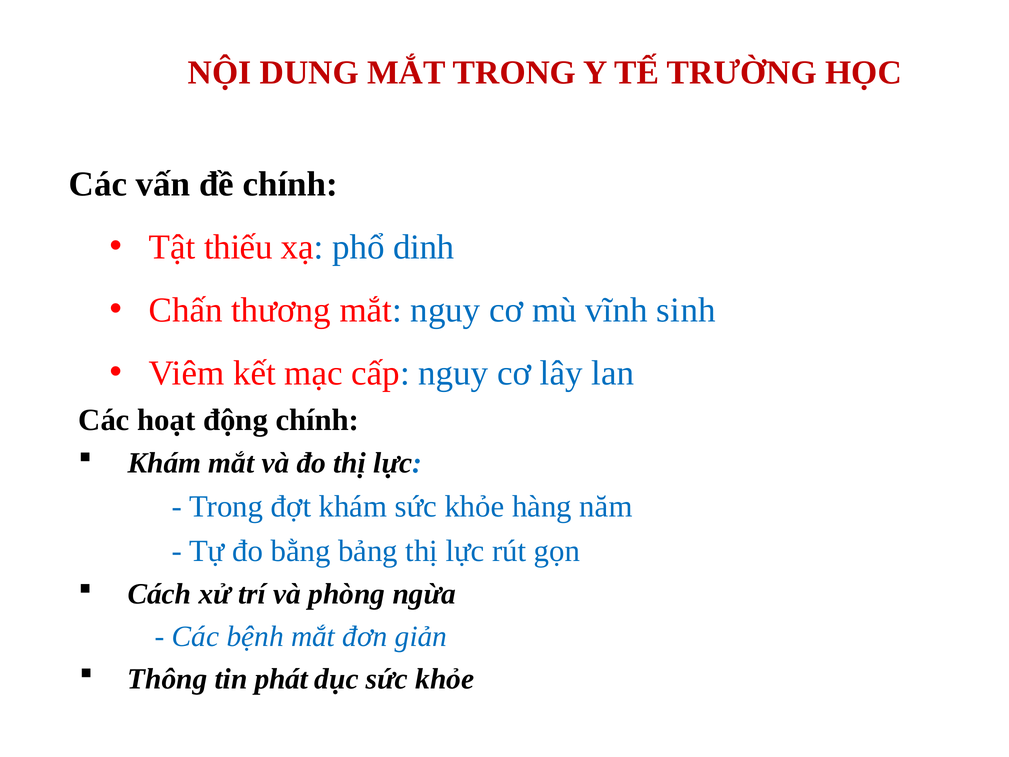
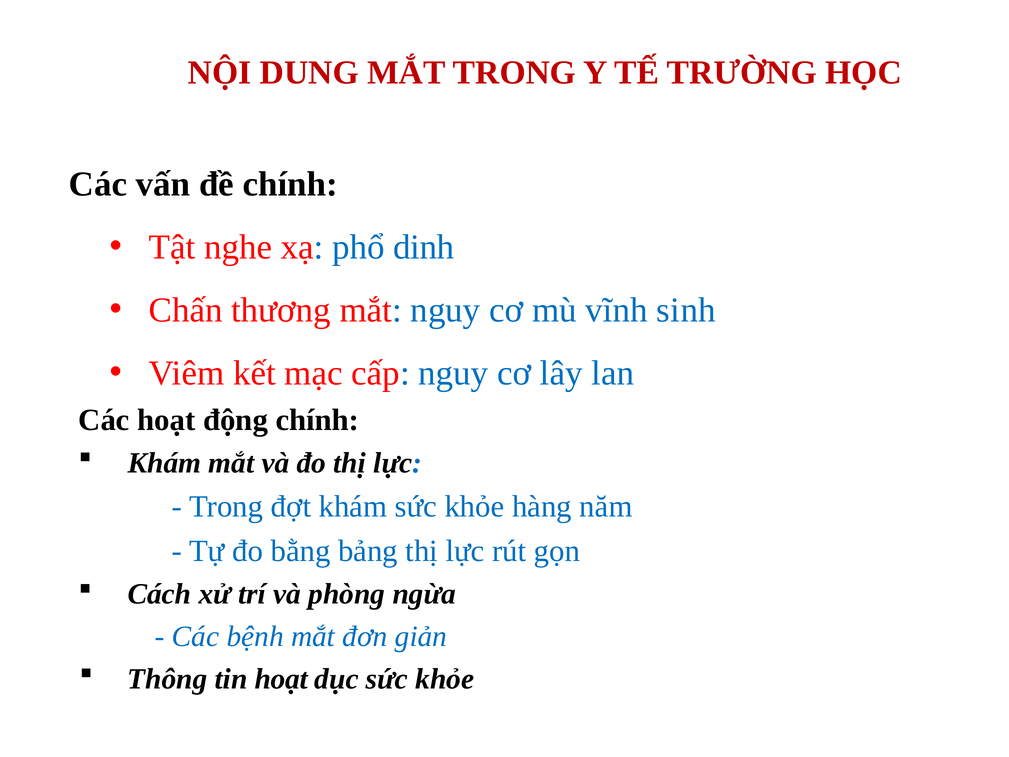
thiếu: thiếu -> nghe (238, 247)
tin phát: phát -> hoạt (281, 679)
